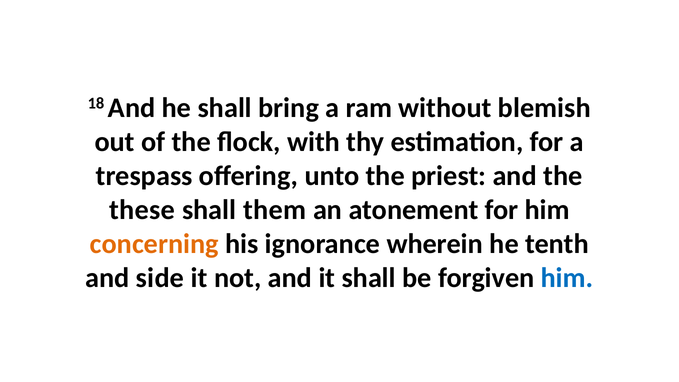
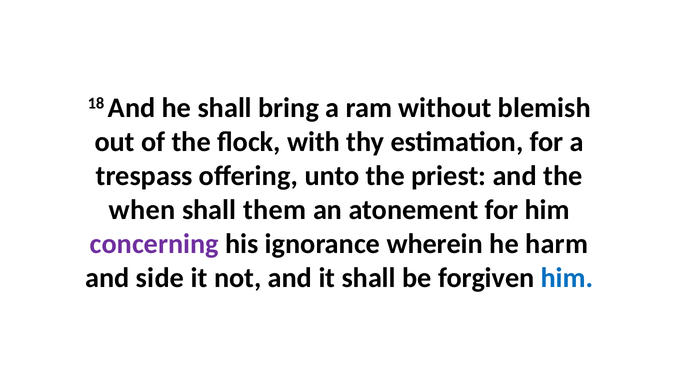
these: these -> when (142, 210)
concerning colour: orange -> purple (154, 244)
tenth: tenth -> harm (557, 244)
